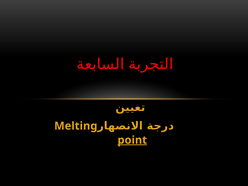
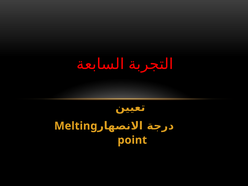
point underline: present -> none (132, 140)
